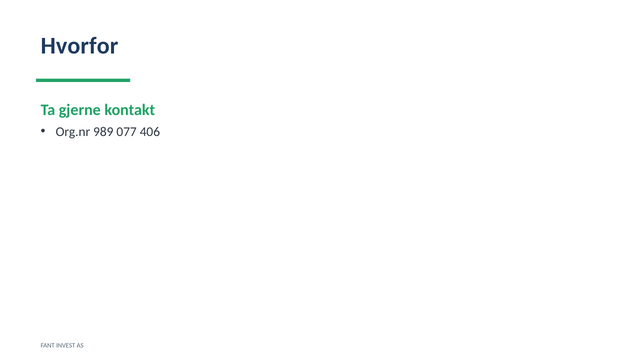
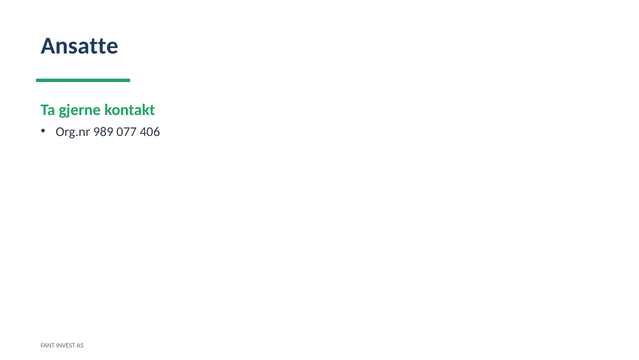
Hvorfor: Hvorfor -> Ansatte (80, 46)
